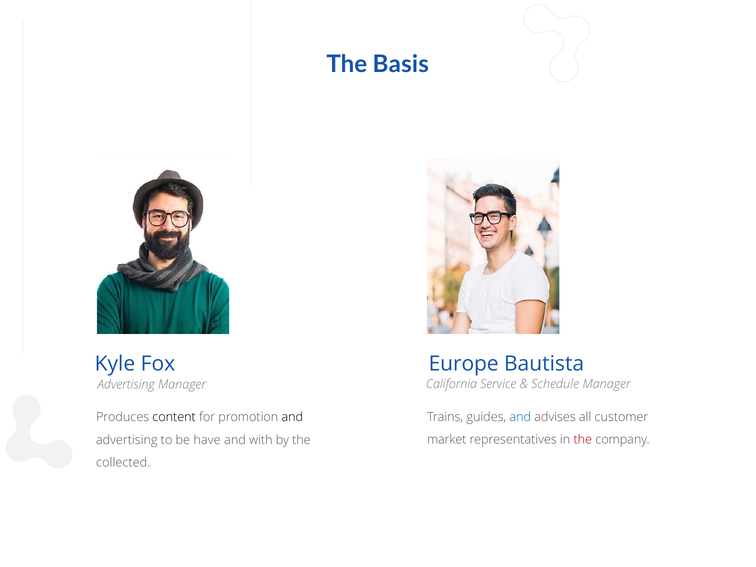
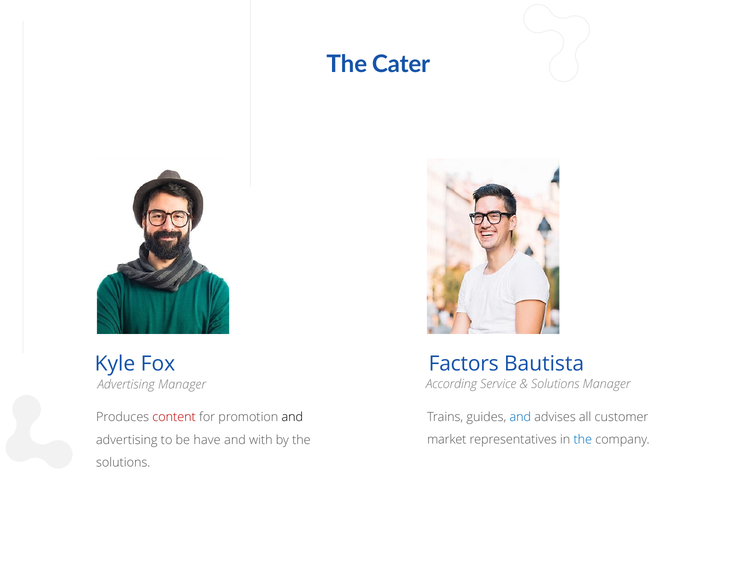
Basis: Basis -> Cater (401, 64)
Europe: Europe -> Factors (464, 364)
California: California -> According (451, 384)
Schedule: Schedule -> Solutions (555, 384)
content colour: black -> red (174, 417)
the colour: red -> blue (583, 440)
collected: collected -> solutions (123, 463)
